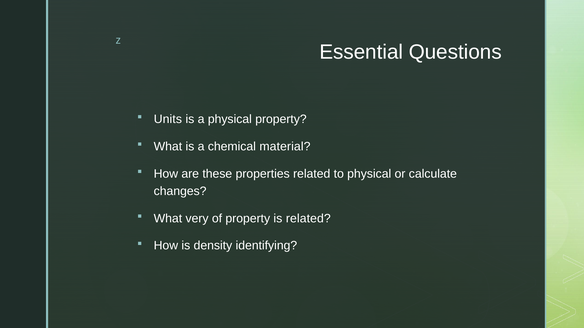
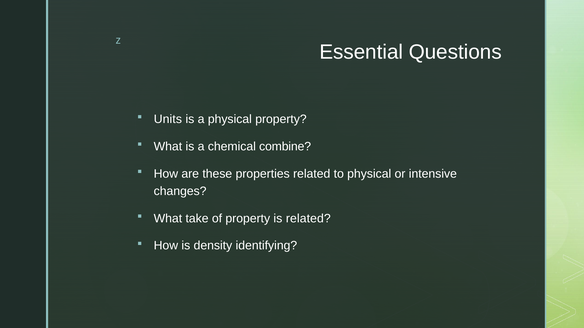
material: material -> combine (285, 147)
calculate: calculate -> intensive (433, 174)
very: very -> take (197, 219)
